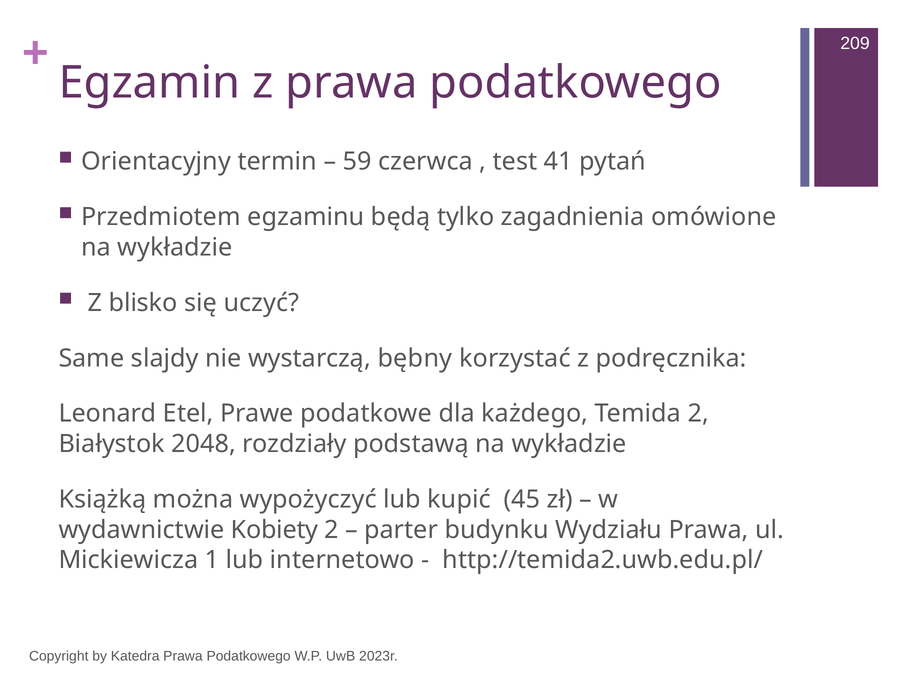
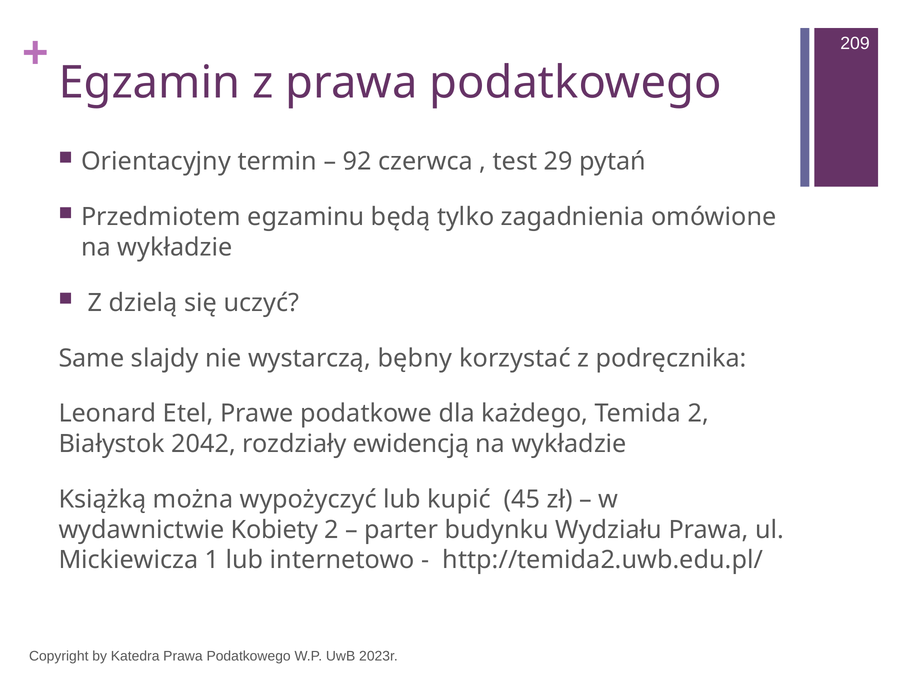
59: 59 -> 92 (357, 162)
41: 41 -> 29 (558, 162)
blisko: blisko -> dzielą (143, 303)
2048: 2048 -> 2042 (204, 444)
podstawą: podstawą -> ewidencją (411, 444)
